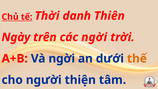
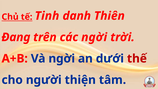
Thời: Thời -> Tinh (47, 16)
Ngày: Ngày -> Đang (16, 37)
thế colour: orange -> red (137, 58)
